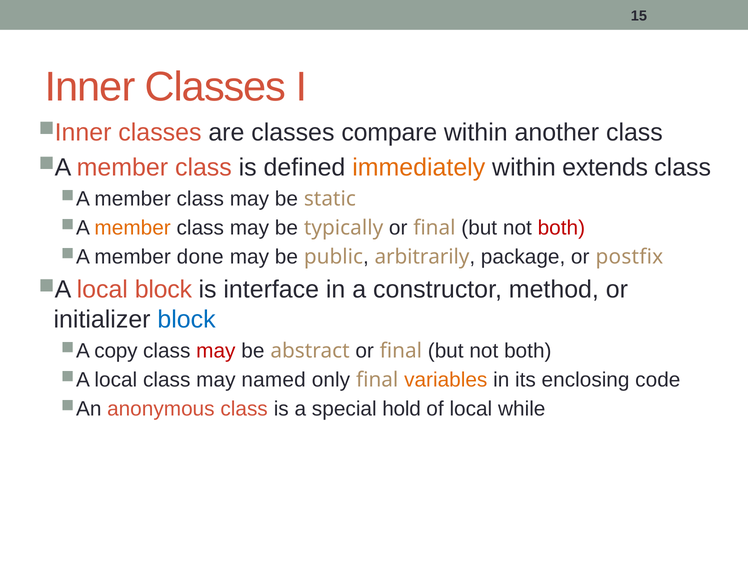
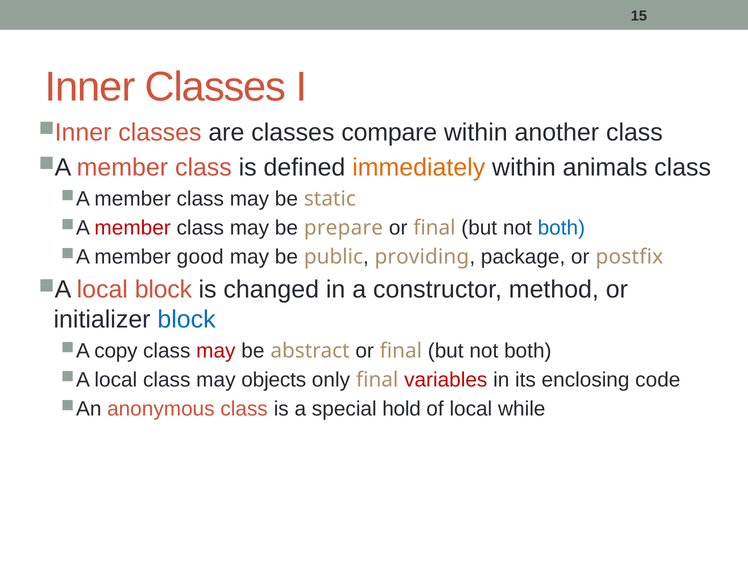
extends: extends -> animals (605, 168)
member colour: orange -> red (133, 228)
typically: typically -> prepare (343, 228)
both colour: red -> blue (561, 228)
done: done -> good (200, 257)
arbitrarily: arbitrarily -> providing (422, 257)
interface: interface -> changed (271, 290)
named: named -> objects (274, 380)
variables colour: orange -> red (446, 380)
